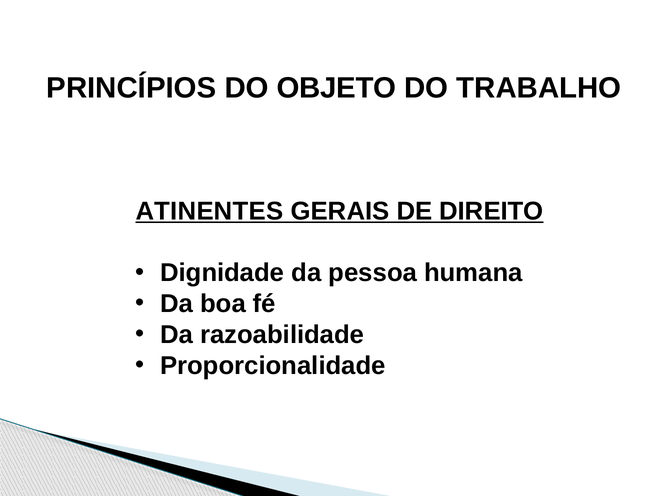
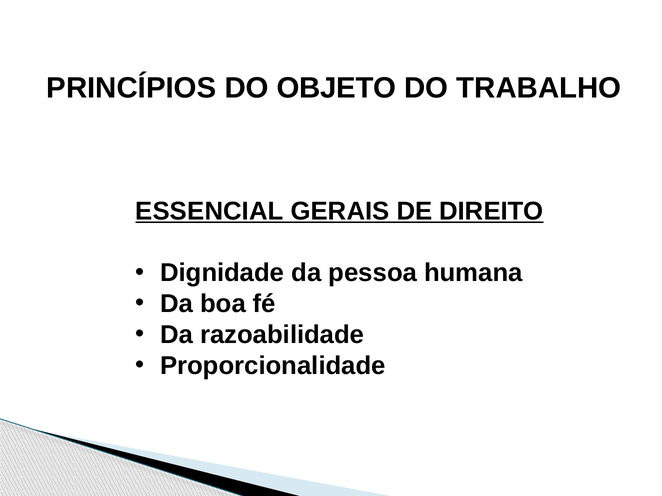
ATINENTES: ATINENTES -> ESSENCIAL (210, 211)
